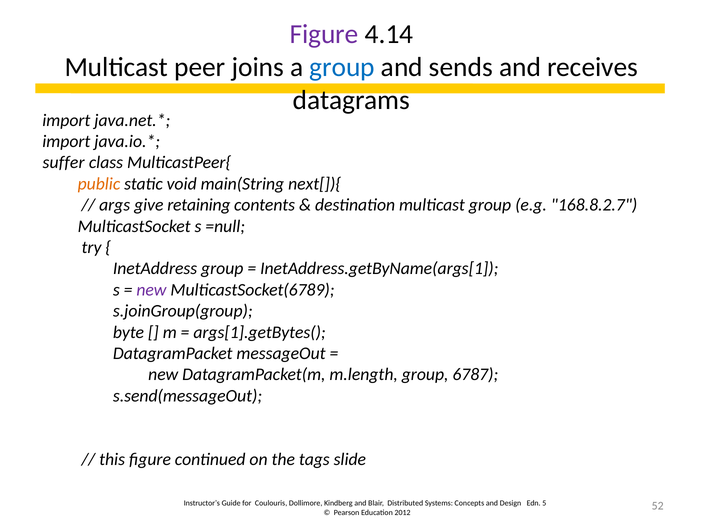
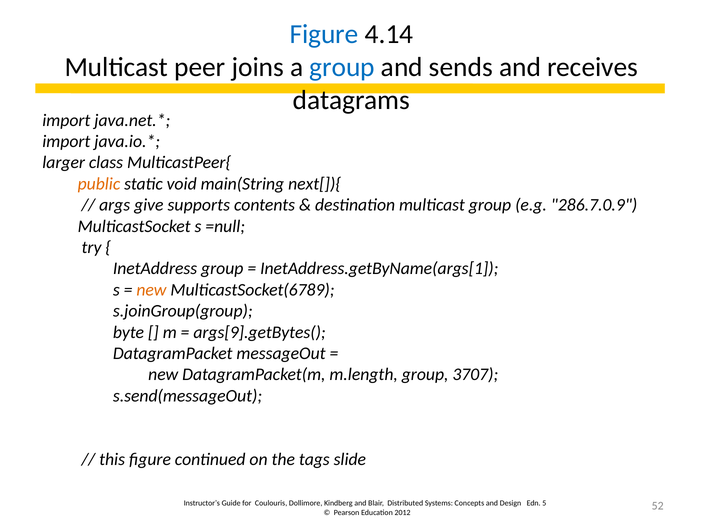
Figure colour: purple -> blue (324, 34)
suffer: suffer -> larger (64, 163)
retaining: retaining -> supports (199, 205)
168.8.2.7: 168.8.2.7 -> 286.7.0.9 (594, 205)
new colour: purple -> orange (151, 290)
args[1].getBytes(: args[1].getBytes( -> args[9].getBytes( (260, 332)
6787: 6787 -> 3707 (475, 374)
